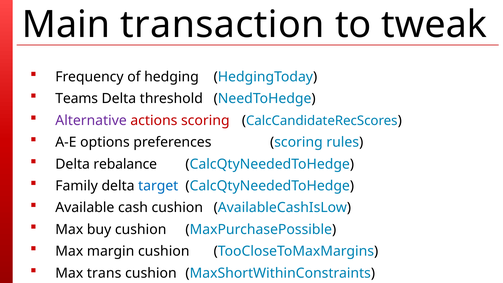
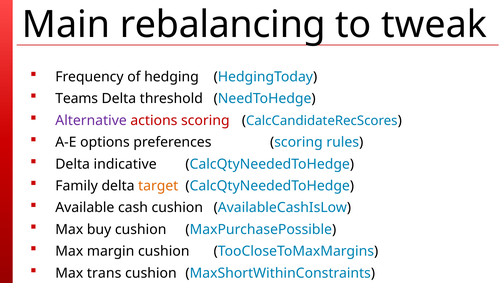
transaction: transaction -> rebalancing (223, 25)
rebalance: rebalance -> indicative (125, 164)
target colour: blue -> orange (158, 186)
